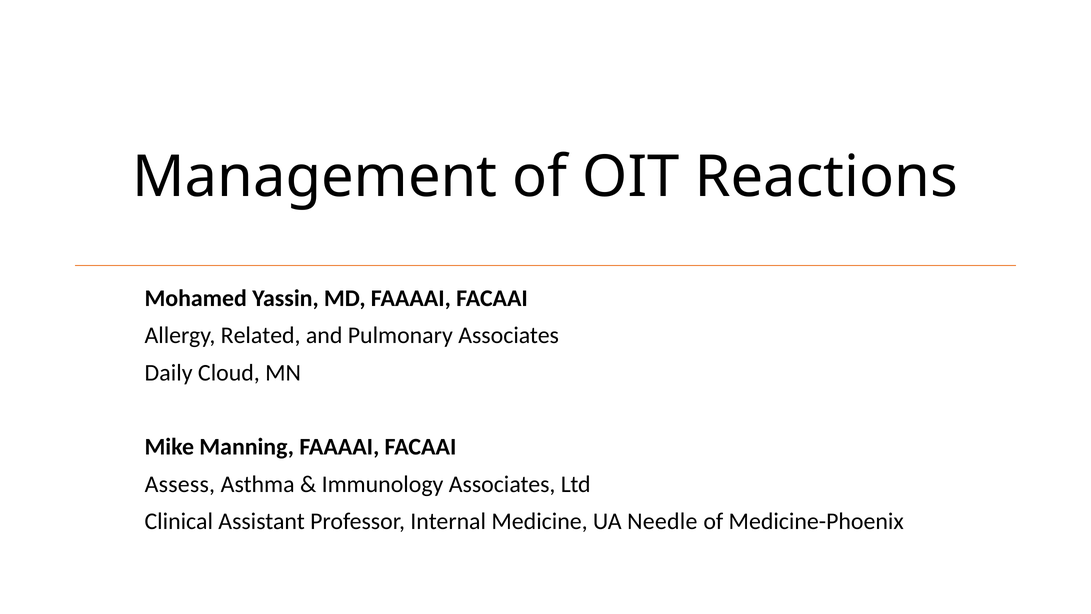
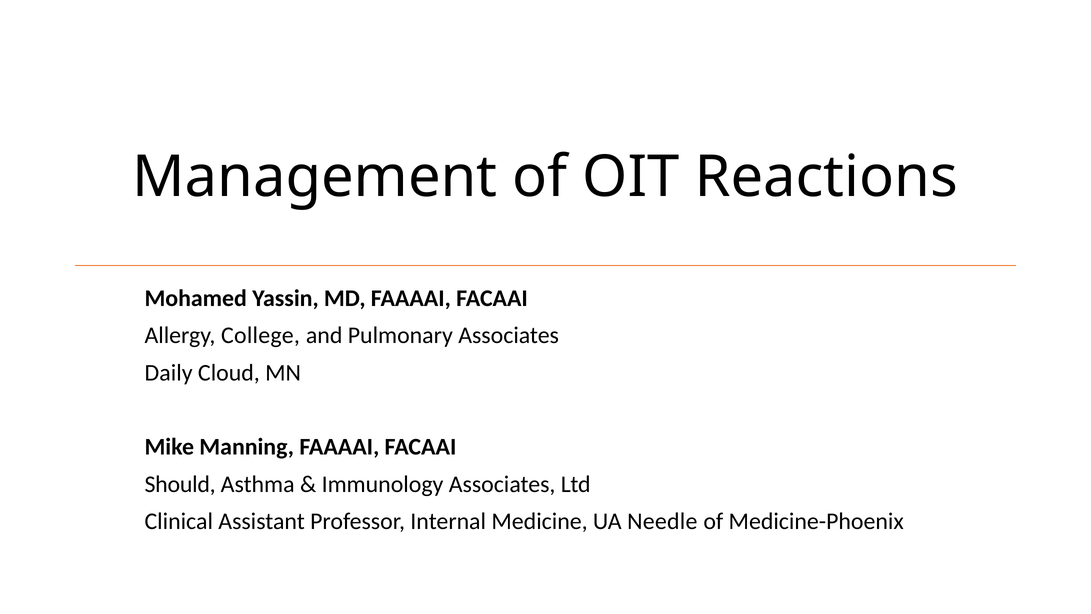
Related: Related -> College (261, 335)
Assess: Assess -> Should (180, 484)
